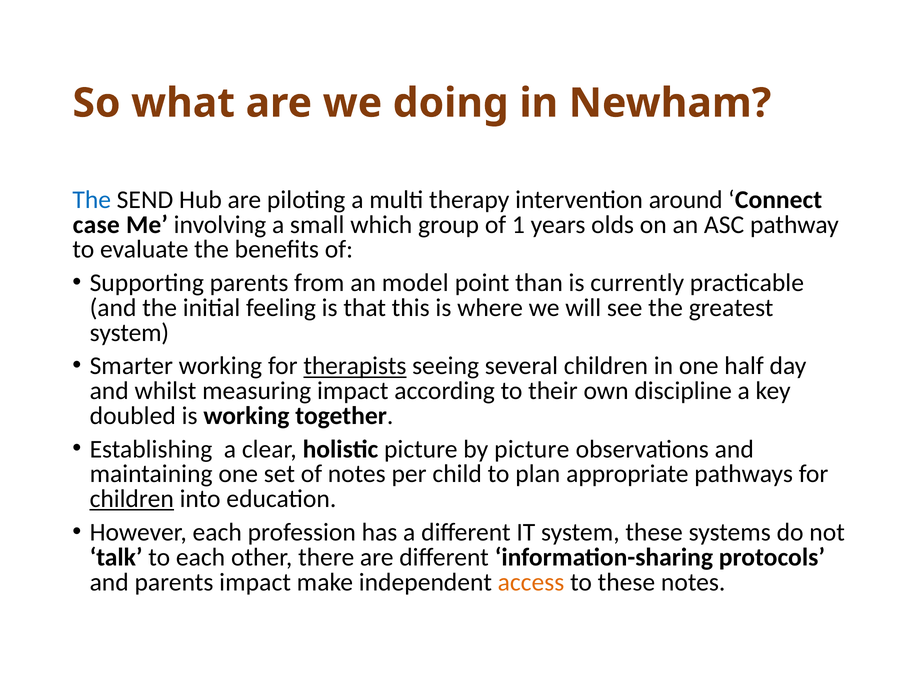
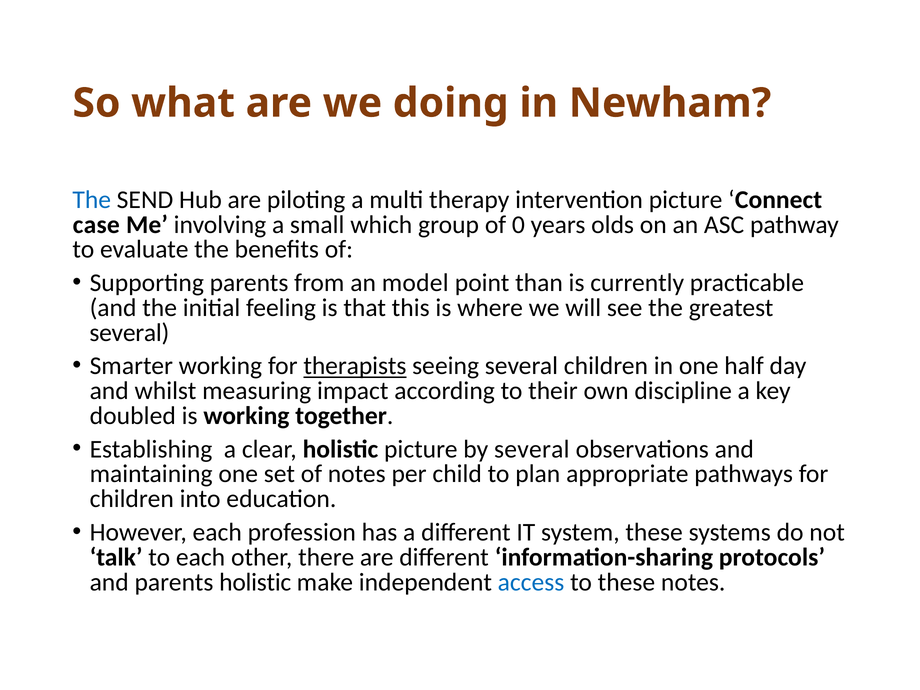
intervention around: around -> picture (686, 200)
1: 1 -> 0 (518, 225)
system: system -> several (129, 333)
by picture: picture -> several (532, 449)
children underline: present -> none (132, 499)
parents impact: impact -> holistic (255, 582)
access colour: orange -> blue (531, 582)
